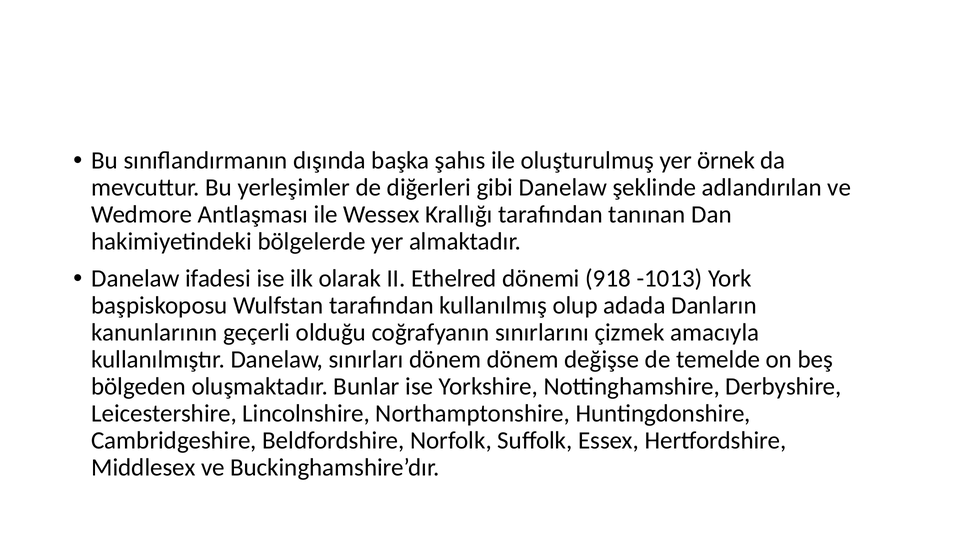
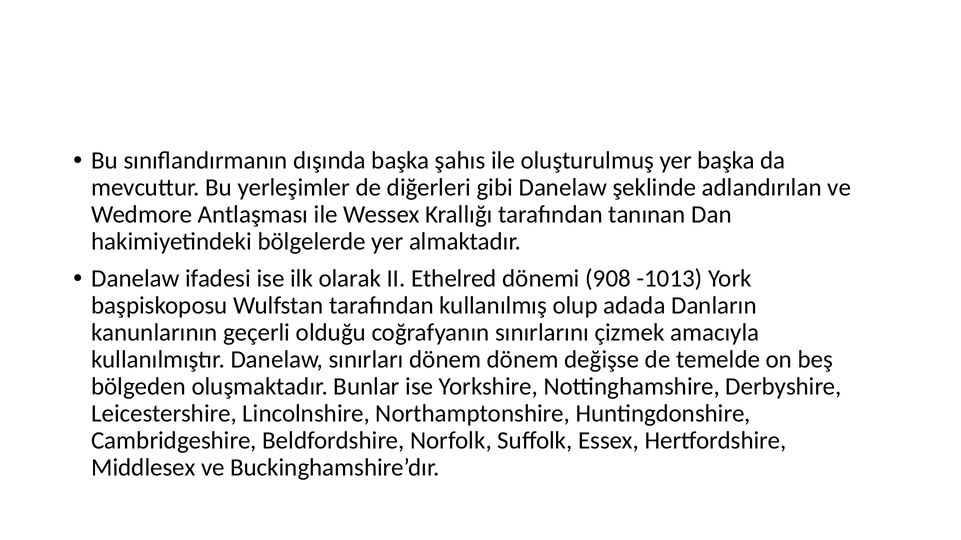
yer örnek: örnek -> başka (726, 161)
918: 918 -> 908 (608, 279)
